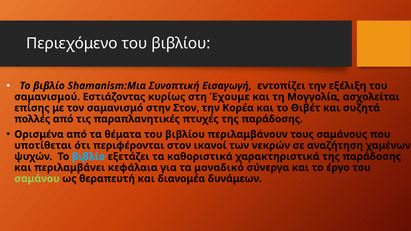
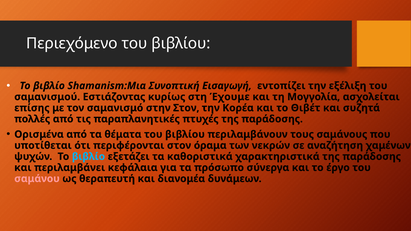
ικανοί: ικανοί -> όραμα (210, 146)
μοναδικό: μοναδικό -> πρόσωπο (219, 168)
σαμάνου colour: light green -> pink (37, 179)
